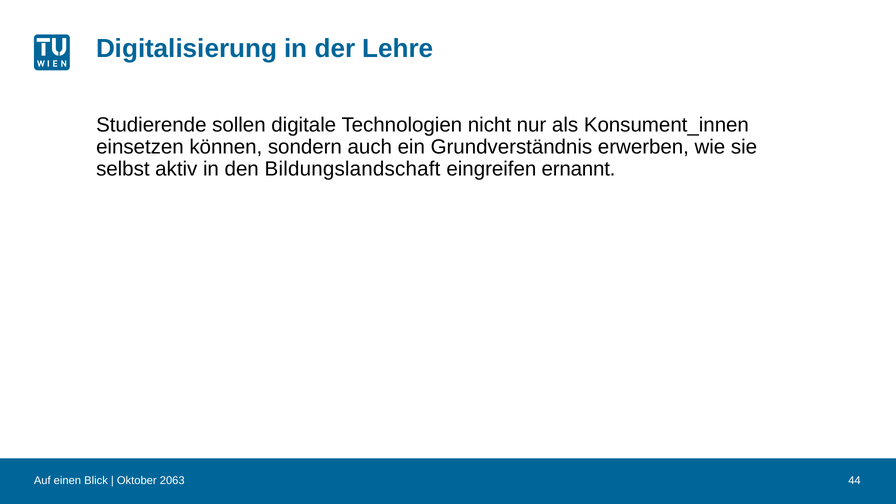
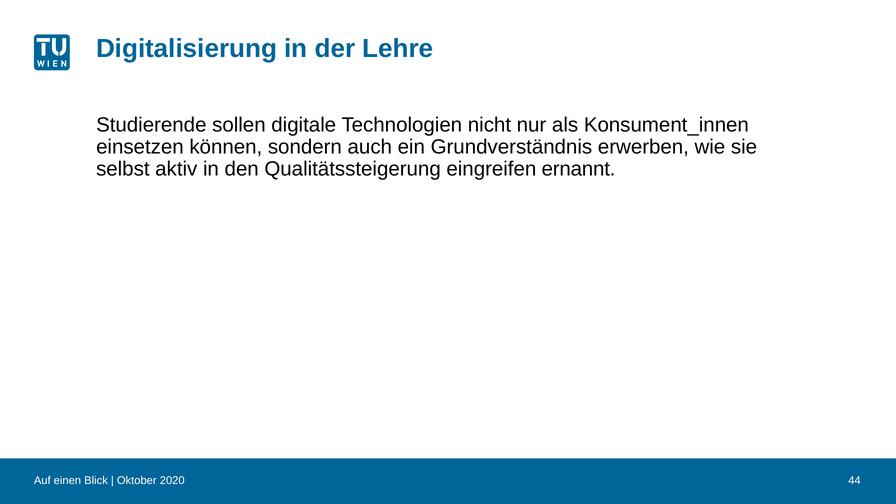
Bildungslandschaft: Bildungslandschaft -> Qualitätssteigerung (353, 169)
2063: 2063 -> 2020 (172, 481)
